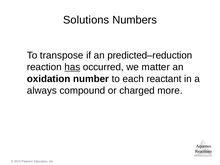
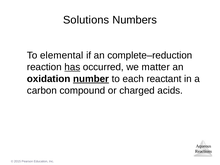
transpose: transpose -> elemental (62, 55)
predicted–reduction: predicted–reduction -> complete–reduction (150, 55)
number underline: none -> present (91, 79)
always: always -> carbon (42, 91)
more: more -> acids (170, 91)
